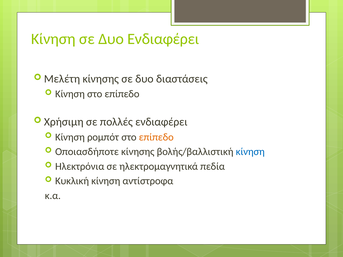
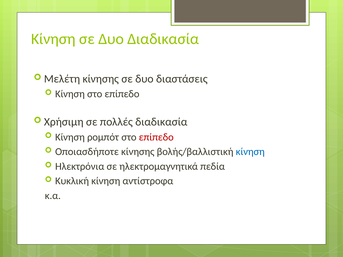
Δυο Ενδιαφέρει: Ενδιαφέρει -> Διαδικασία (163, 39)
πολλές ενδιαφέρει: ενδιαφέρει -> διαδικασία (161, 122)
επίπεδο colour: orange -> red (156, 137)
